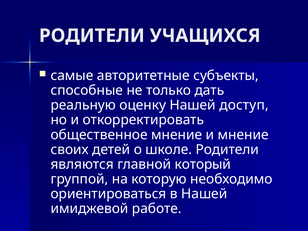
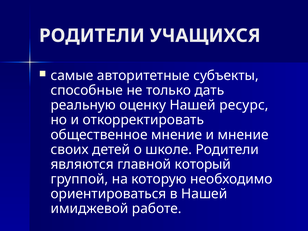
доступ: доступ -> ресурс (244, 105)
